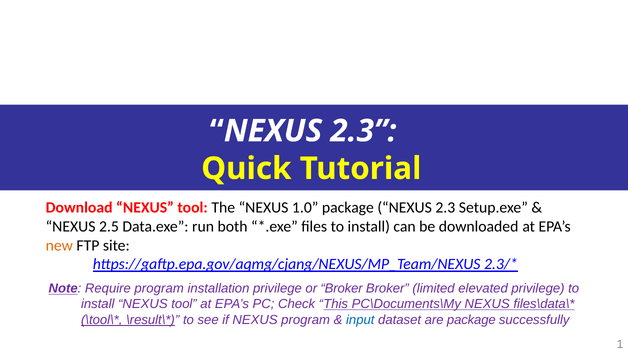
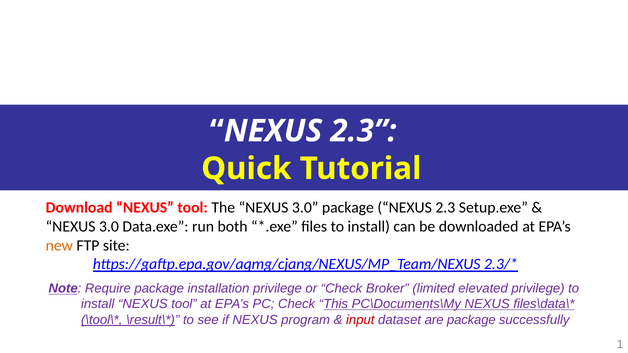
The NEXUS 1.0: 1.0 -> 3.0 (305, 208)
2.5: 2.5 -> 3.0 (109, 227)
Require program: program -> package (159, 289)
or Broker: Broker -> Check (342, 289)
input colour: blue -> red (360, 320)
